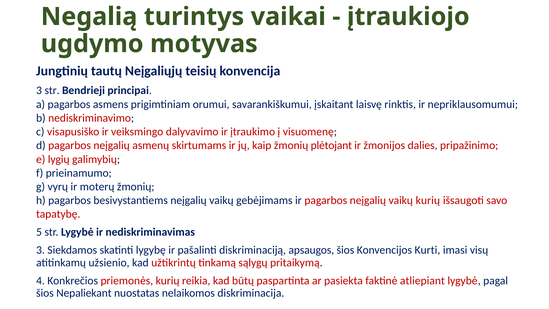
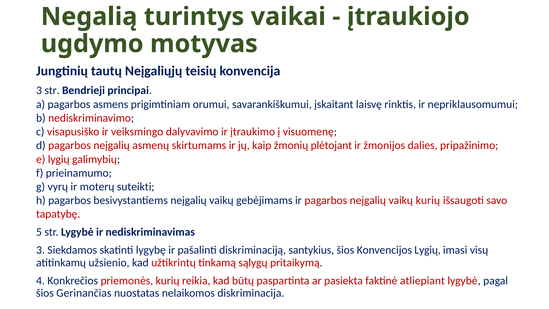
moterų žmonių: žmonių -> suteikti (136, 187)
apsaugos: apsaugos -> santykius (311, 250)
Konvencijos Kurti: Kurti -> Lygių (428, 250)
Nepaliekant: Nepaliekant -> Gerinančias (84, 293)
